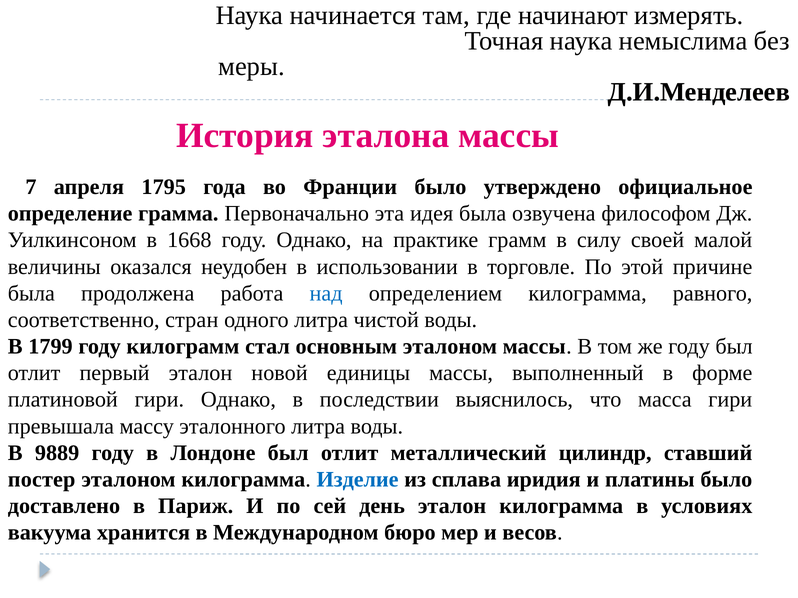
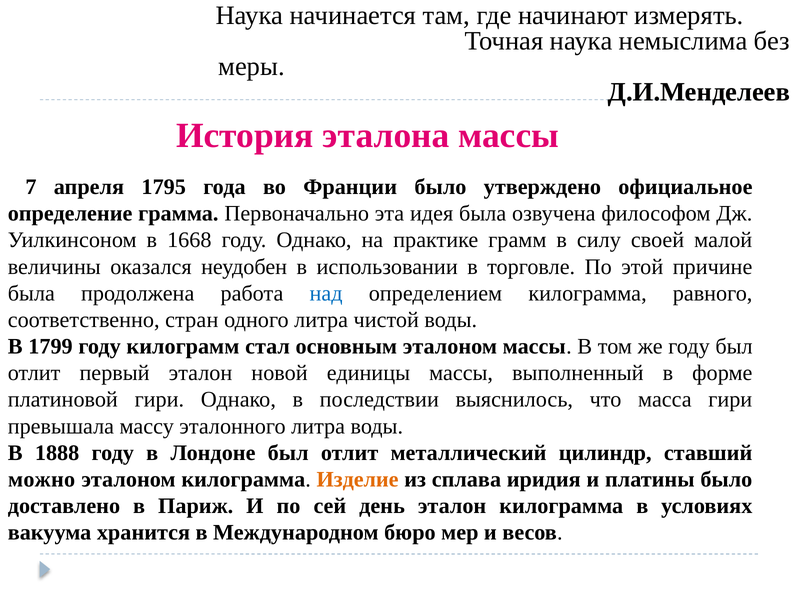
9889: 9889 -> 1888 (57, 453)
постер: постер -> можно (42, 480)
Изделие colour: blue -> orange (358, 480)
